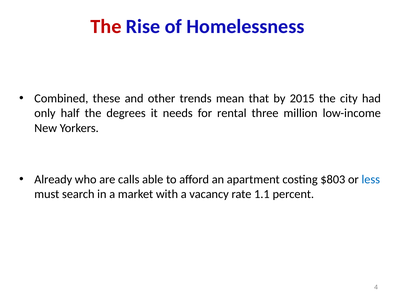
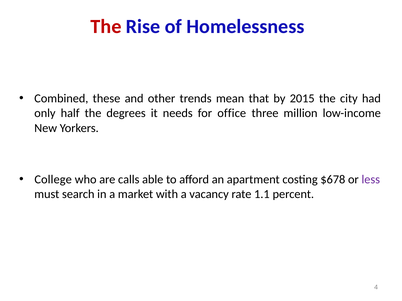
rental: rental -> office (232, 113)
Already: Already -> College (53, 180)
$803: $803 -> $678 (333, 180)
less colour: blue -> purple (371, 180)
